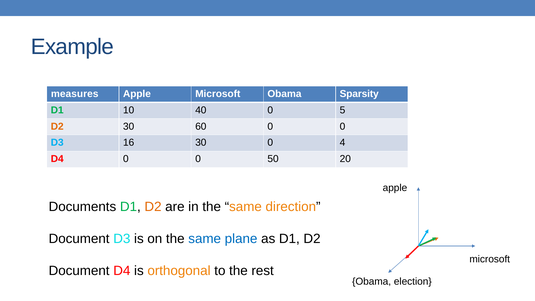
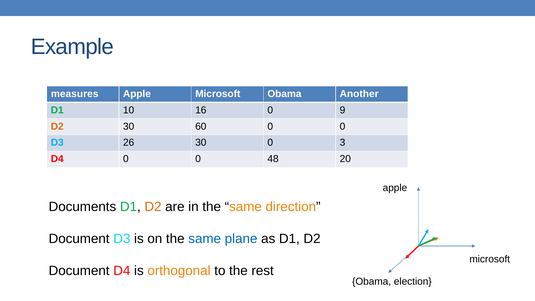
Sparsity: Sparsity -> Another (359, 94)
40: 40 -> 16 (201, 110)
5: 5 -> 9 (343, 110)
16: 16 -> 26 (129, 143)
4: 4 -> 3 (343, 143)
50: 50 -> 48 (273, 159)
